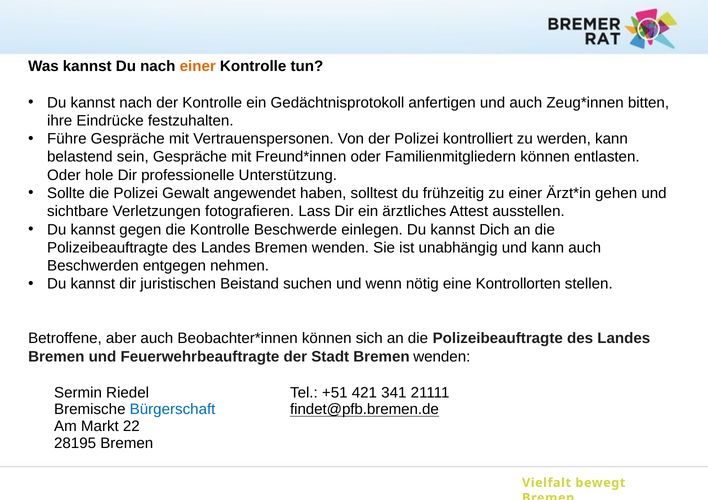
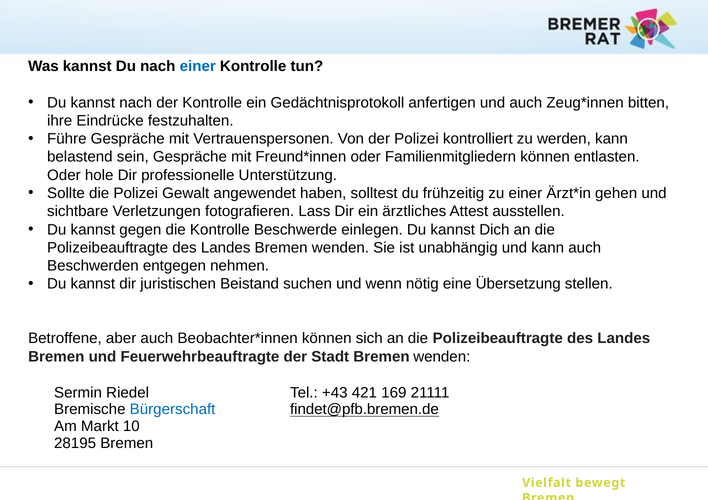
einer colour: orange -> blue (198, 66)
Kontrollorten: Kontrollorten -> Übersetzung (518, 284)
+51: +51 -> +43 (335, 393)
341: 341 -> 169 (394, 393)
22: 22 -> 10 (131, 427)
